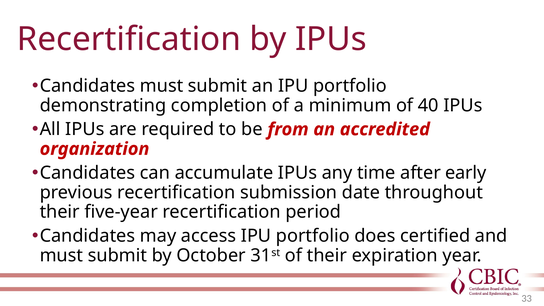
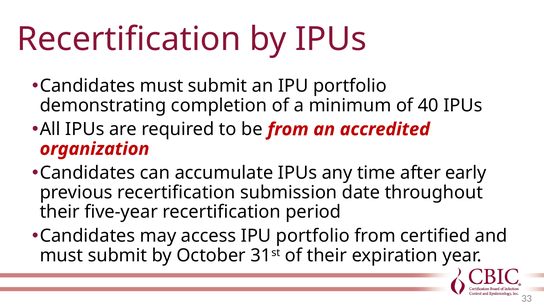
portfolio does: does -> from (375, 236)
